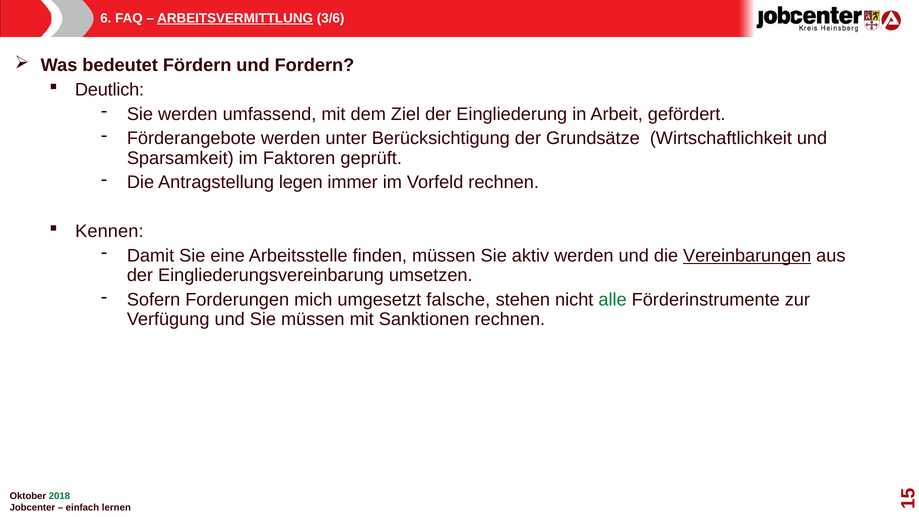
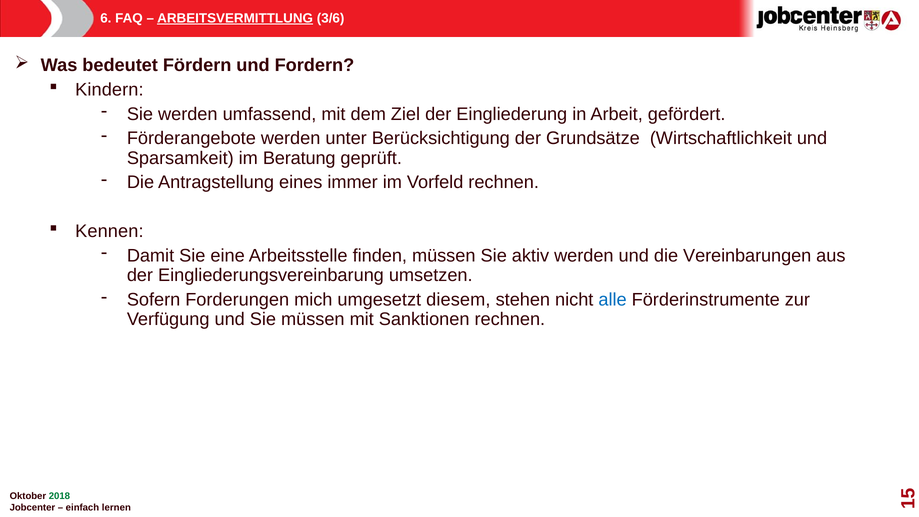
Deutlich: Deutlich -> Kindern (109, 90)
Faktoren: Faktoren -> Beratung (299, 158)
legen: legen -> eines (301, 182)
Vereinbarungen underline: present -> none (747, 256)
falsche: falsche -> diesem (458, 300)
alle colour: green -> blue (613, 300)
